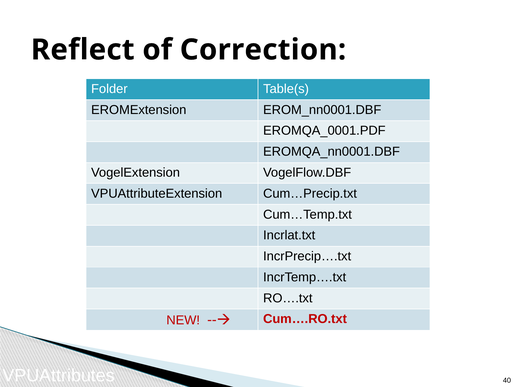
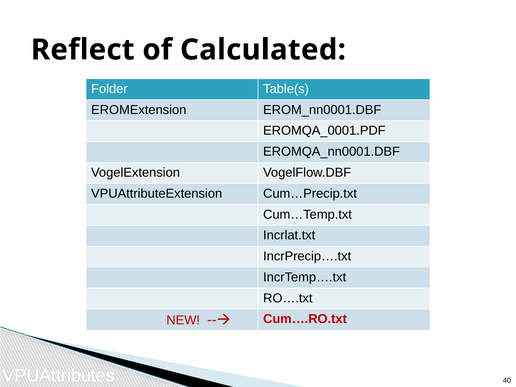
Correction: Correction -> Calculated (263, 50)
